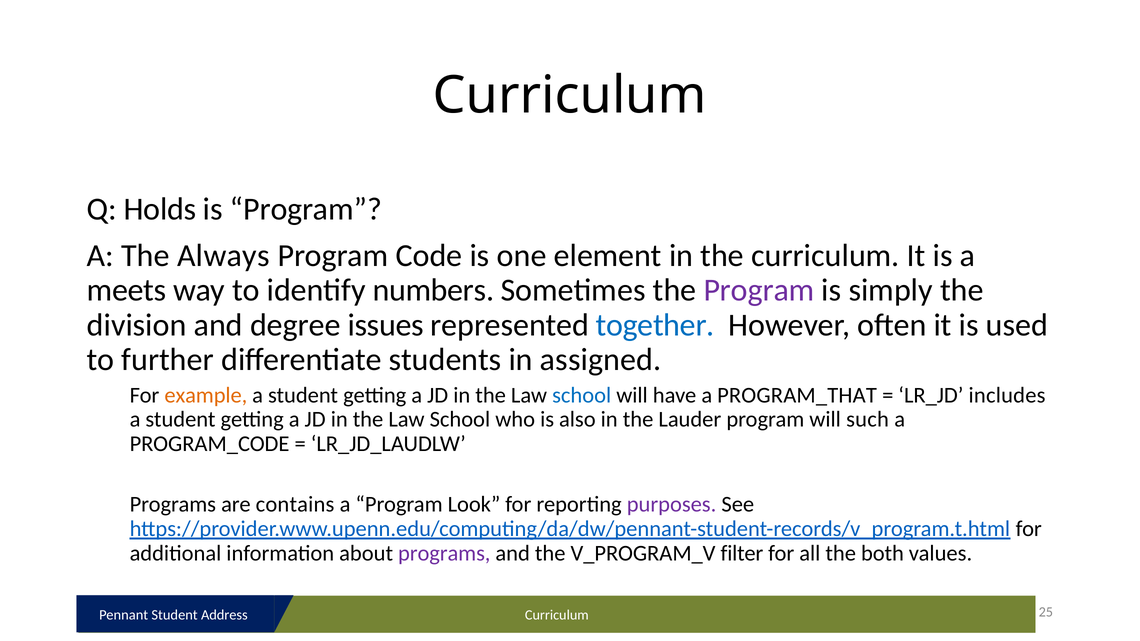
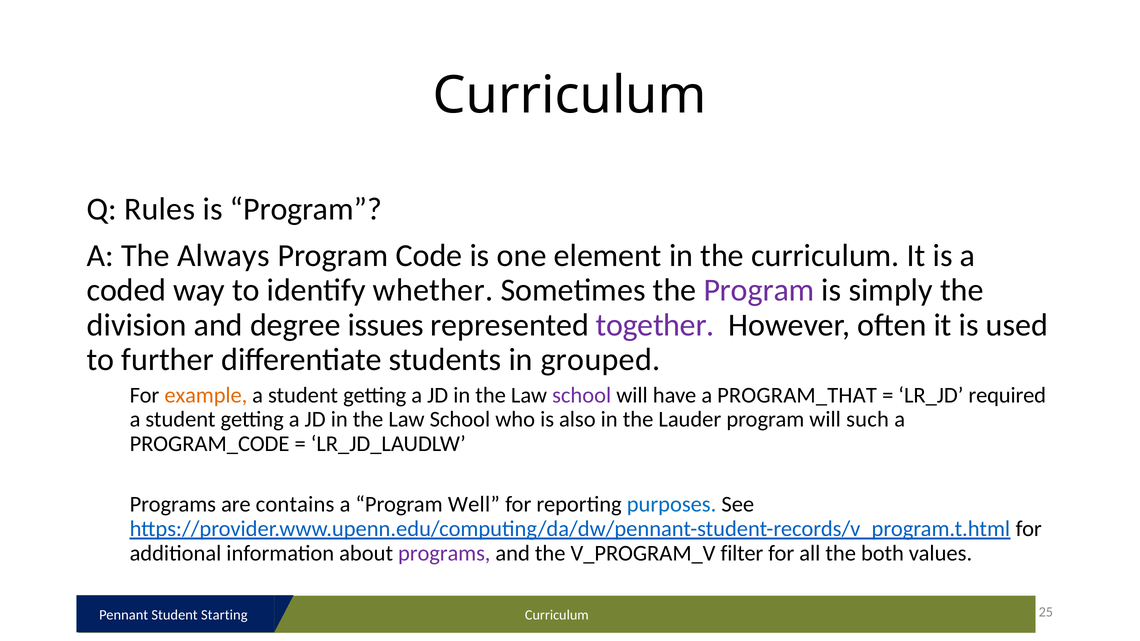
Holds: Holds -> Rules (160, 209)
meets: meets -> coded (127, 290)
numbers: numbers -> whether (433, 290)
together colour: blue -> purple (655, 325)
assigned: assigned -> grouped (600, 360)
school colour: blue -> purple (582, 395)
includes: includes -> required (1007, 395)
Look: Look -> Well (474, 505)
purposes colour: purple -> blue (672, 505)
Address: Address -> Starting (224, 615)
